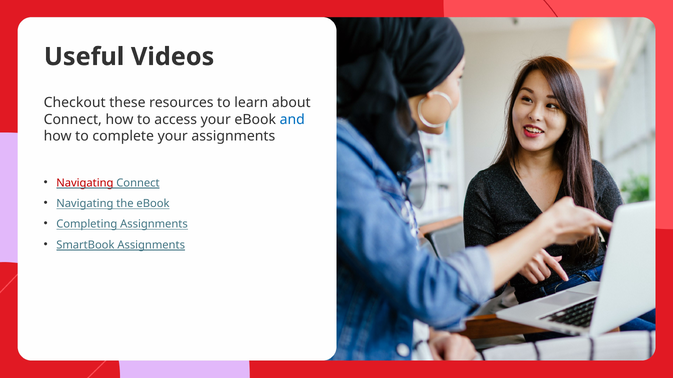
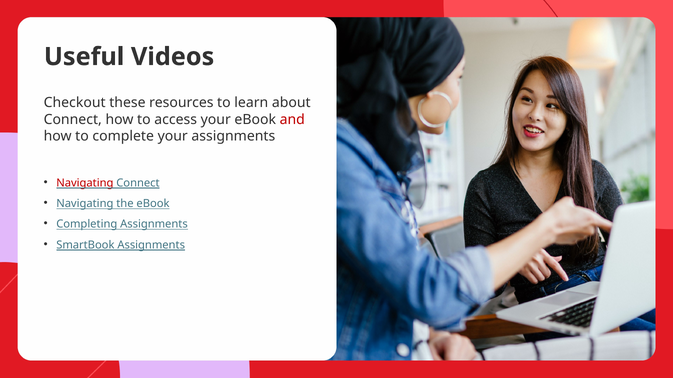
and colour: blue -> red (292, 120)
